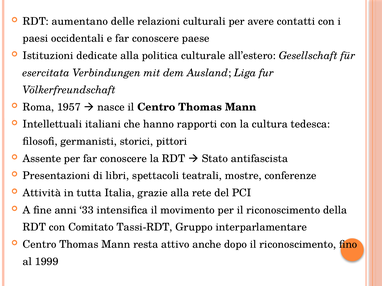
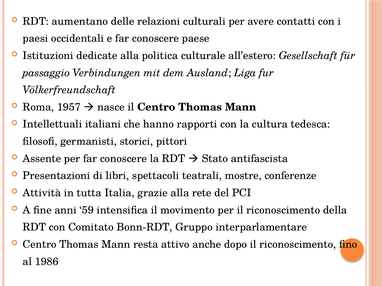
esercitata: esercitata -> passaggio (46, 73)
33: 33 -> 59 (87, 210)
Tassi-RDT: Tassi-RDT -> Bonn-RDT (144, 228)
1999: 1999 -> 1986 (47, 262)
